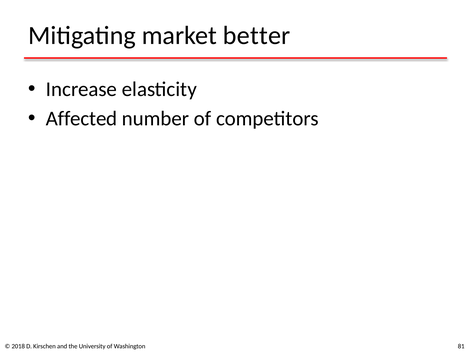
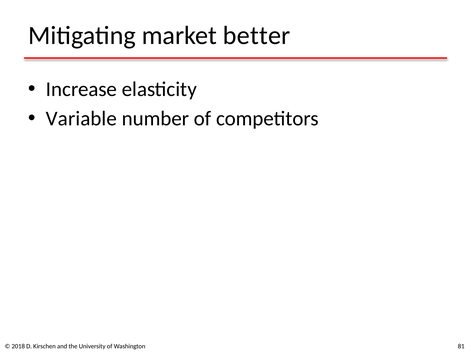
Affected: Affected -> Variable (81, 118)
